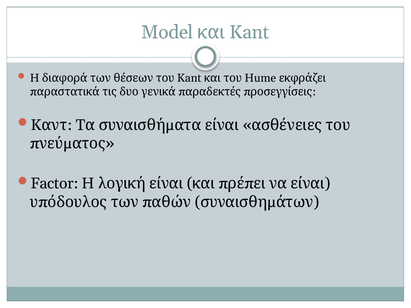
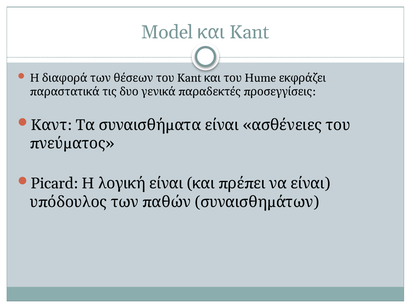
Factor: Factor -> Picard (54, 184)
